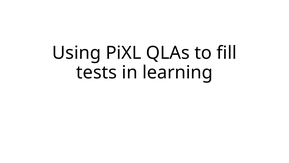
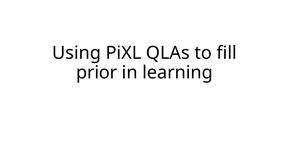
tests: tests -> prior (97, 72)
